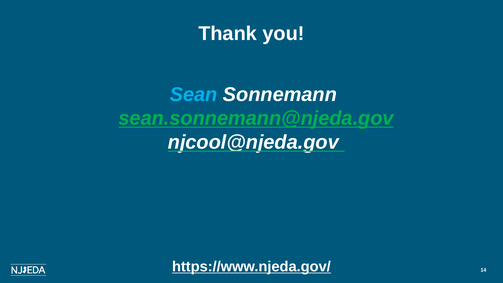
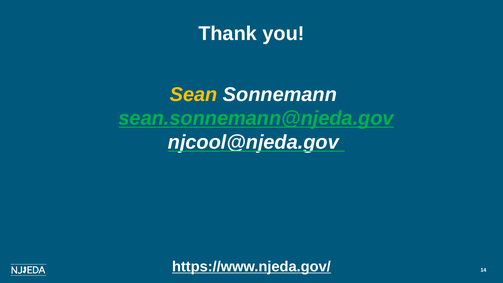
Sean colour: light blue -> yellow (194, 94)
